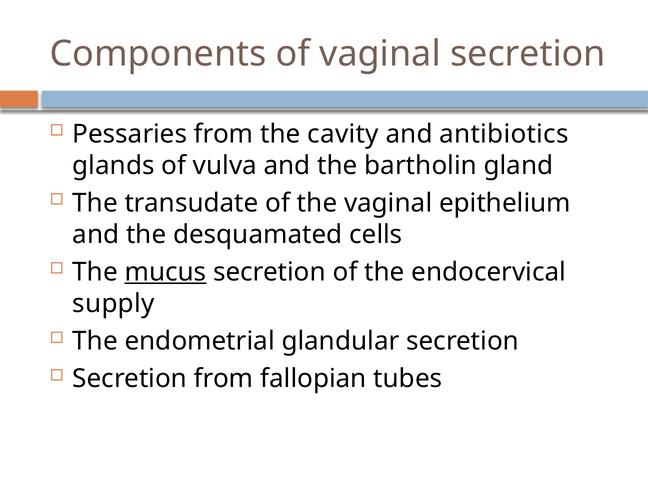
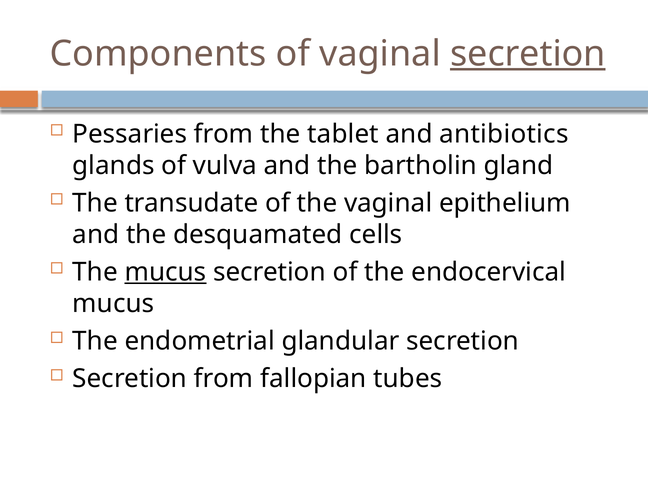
secretion underline: none -> present (528, 54)
cavity: cavity -> tablet (343, 134)
supply: supply -> mucus (113, 303)
